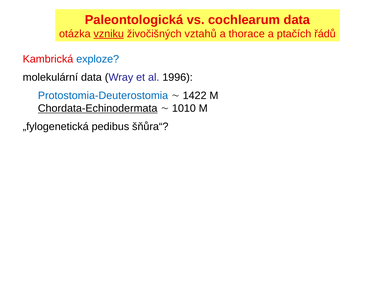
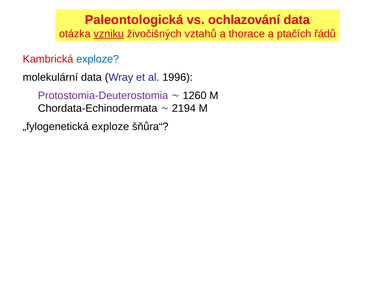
cochlearum: cochlearum -> ochlazování (244, 20)
Protostomia-Deuterostomia colour: blue -> purple (103, 95)
1422: 1422 -> 1260 (195, 95)
Chordata-Echinodermata underline: present -> none (98, 108)
1010: 1010 -> 2194 (184, 108)
„fylogenetická pedibus: pedibus -> exploze (110, 126)
